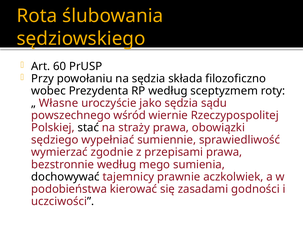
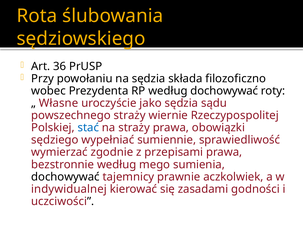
60: 60 -> 36 (60, 66)
według sceptyzmem: sceptyzmem -> dochowywać (224, 91)
powszechnego wśród: wśród -> straży (130, 116)
stać colour: black -> blue (88, 128)
podobieństwa: podobieństwa -> indywidualnej (69, 189)
